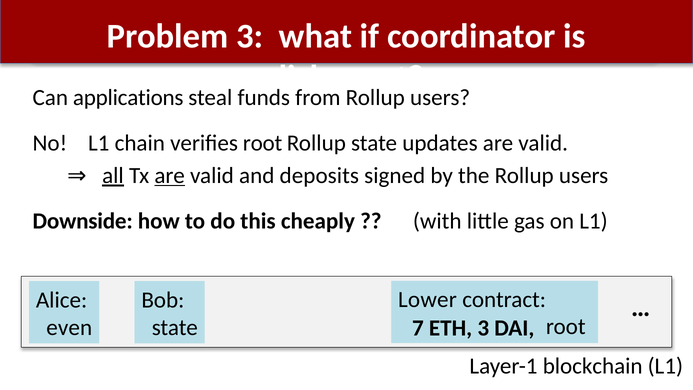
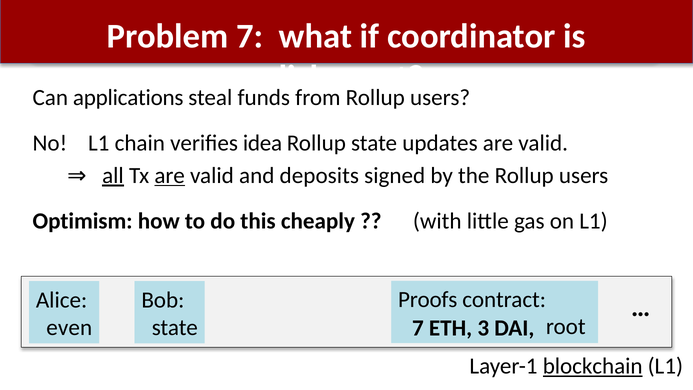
Problem 3: 3 -> 7 (250, 36)
verifies root: root -> idea (263, 143)
Downside: Downside -> Optimism (83, 221)
Lower: Lower -> Proofs (428, 300)
blockchain underline: none -> present (593, 366)
